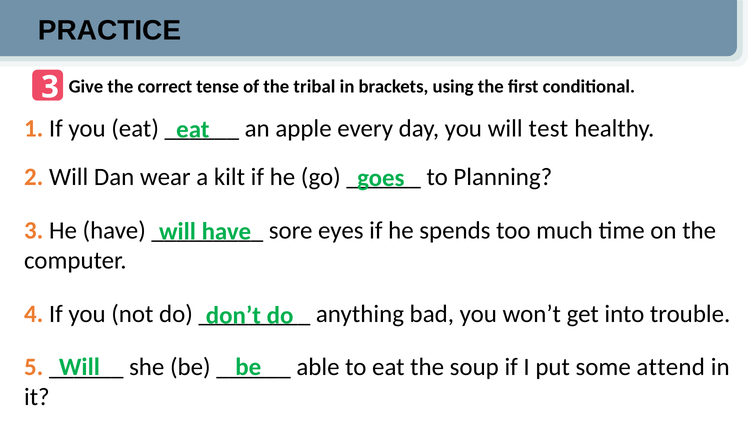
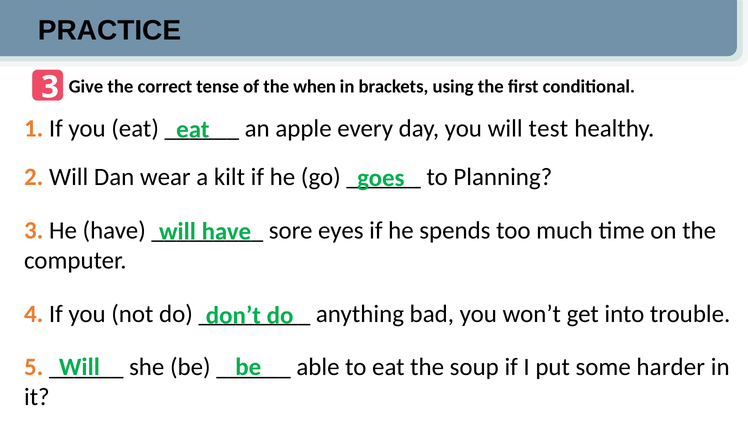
tribal: tribal -> when (315, 87)
attend: attend -> harder (671, 367)
